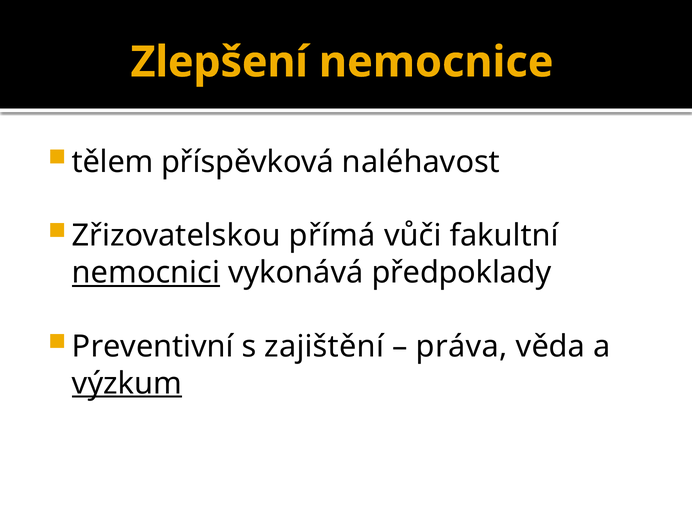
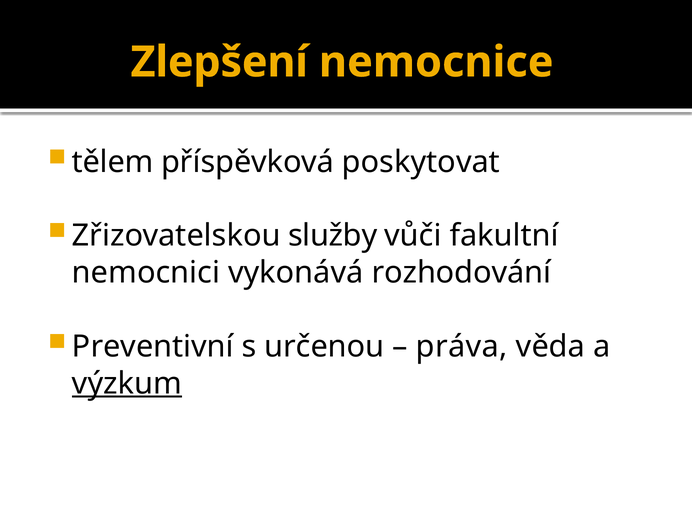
naléhavost: naléhavost -> poskytovat (421, 162)
přímá: přímá -> služby (333, 236)
nemocnici underline: present -> none (146, 273)
předpoklady: předpoklady -> rozhodování (461, 273)
zajištění: zajištění -> určenou (324, 346)
